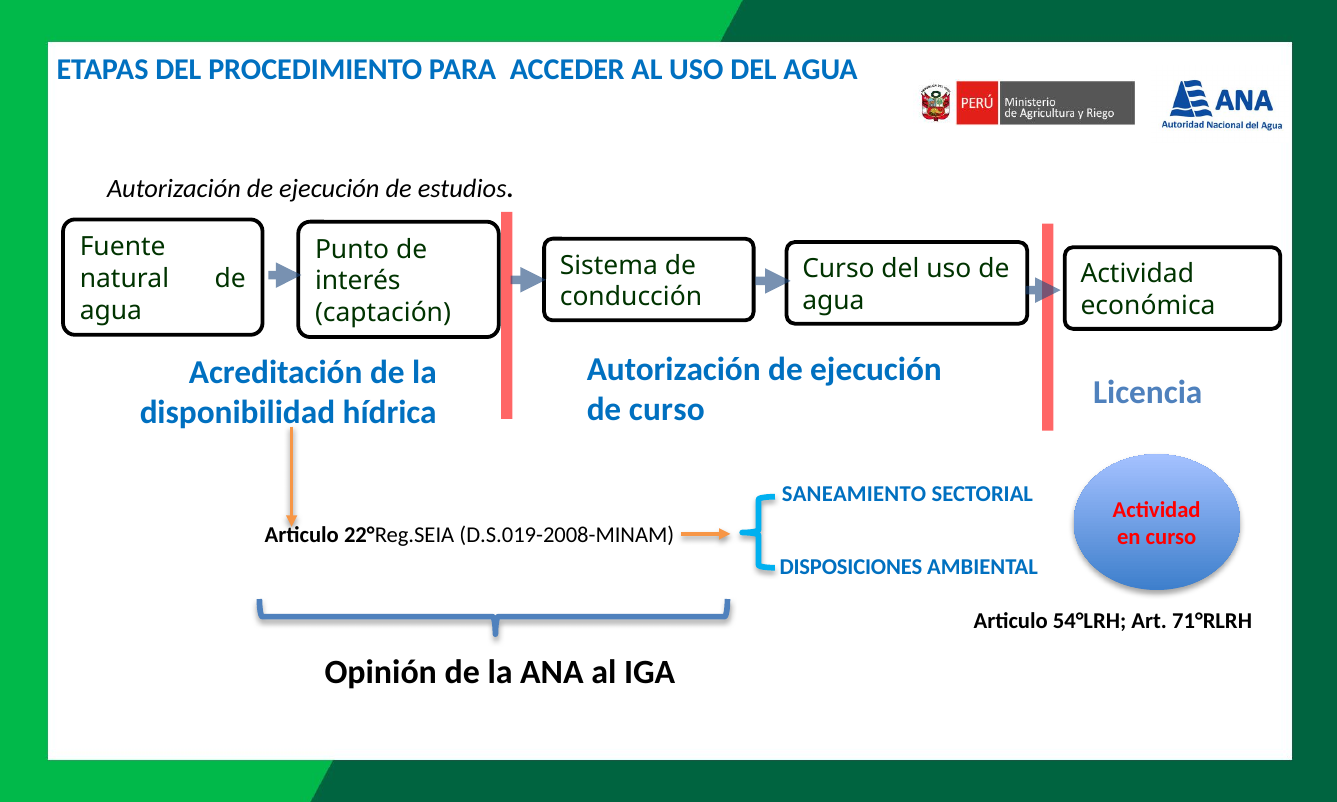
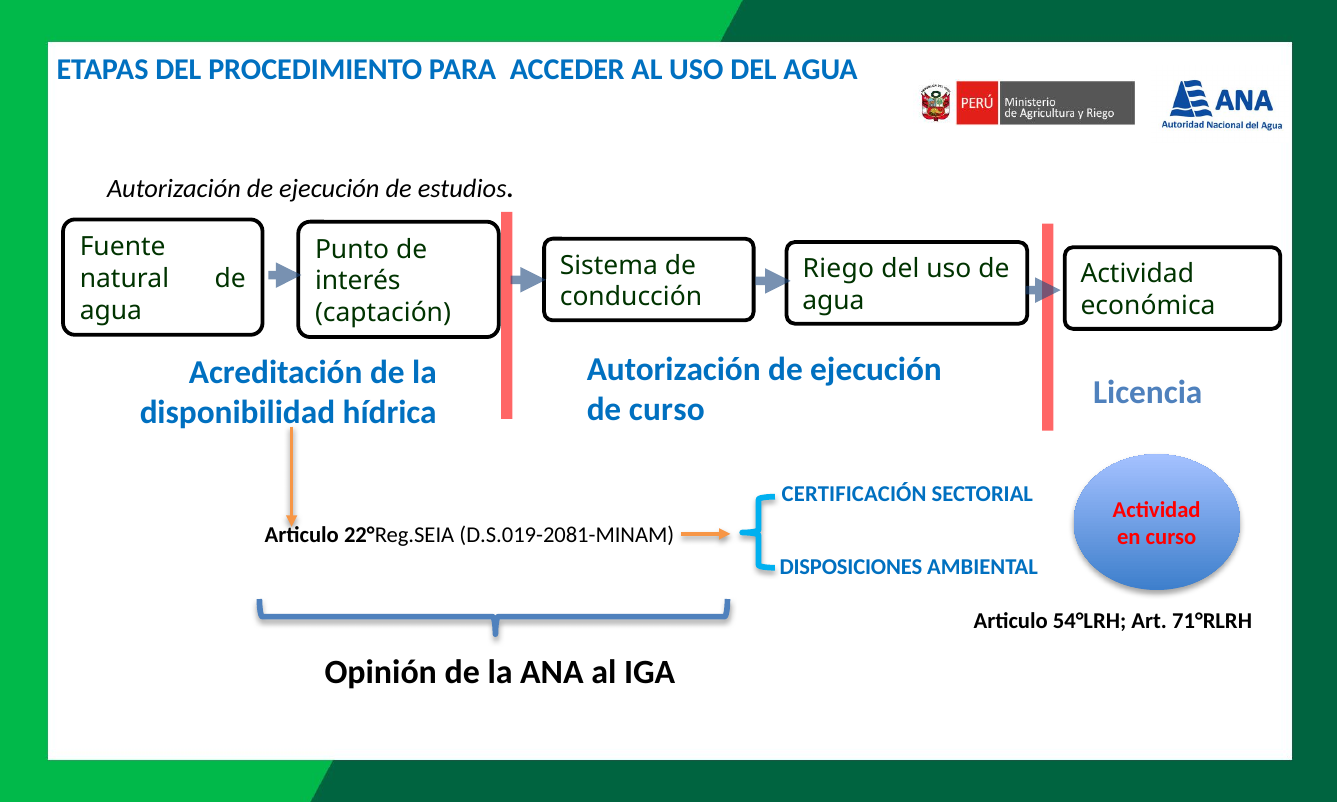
Curso: Curso -> Riego (838, 269)
SANEAMIENTO: SANEAMIENTO -> CERTIFICACIÓN (854, 494)
D.S.019-2008-MINAM: D.S.019-2008-MINAM -> D.S.019-2081-MINAM (567, 535)
